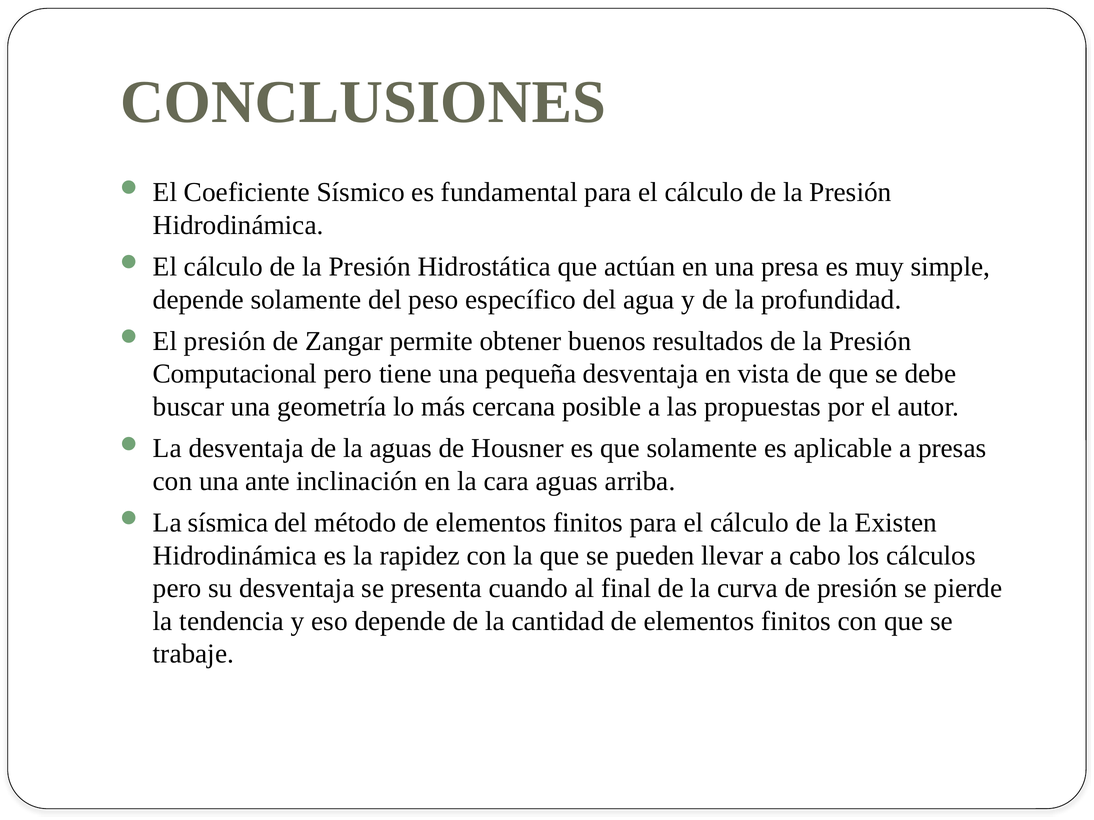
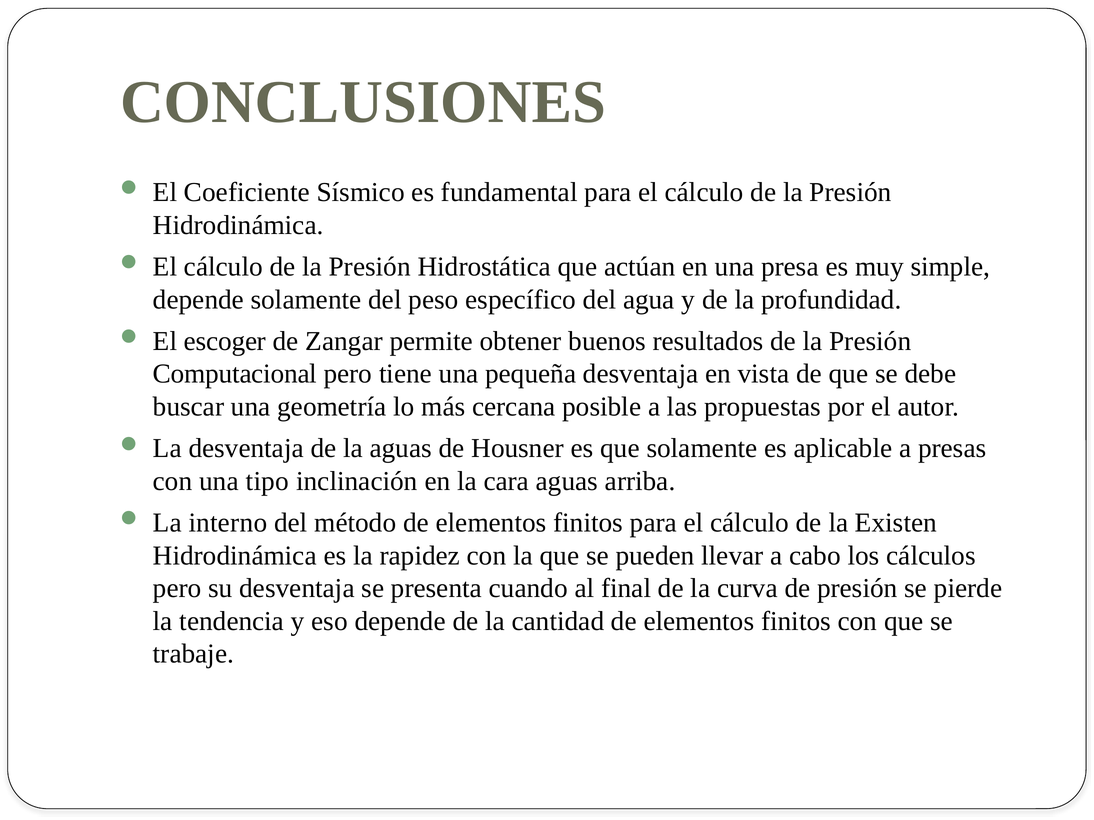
El presión: presión -> escoger (225, 341)
ante: ante -> tipo (267, 481)
sísmica: sísmica -> interno (228, 523)
